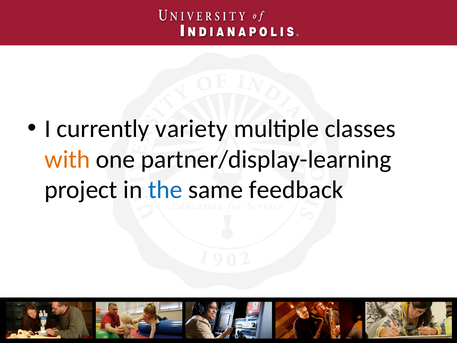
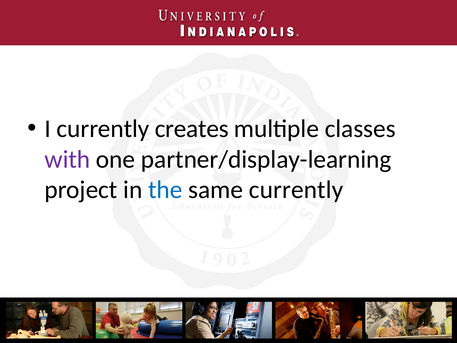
variety: variety -> creates (192, 129)
with colour: orange -> purple (67, 159)
same feedback: feedback -> currently (296, 190)
